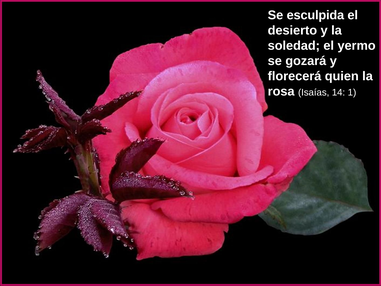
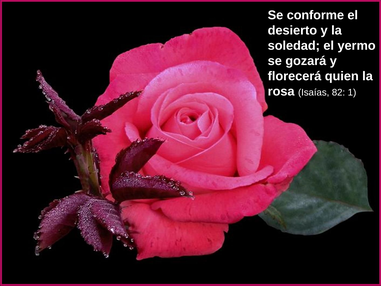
esculpida: esculpida -> conforme (315, 15)
14: 14 -> 82 (339, 92)
